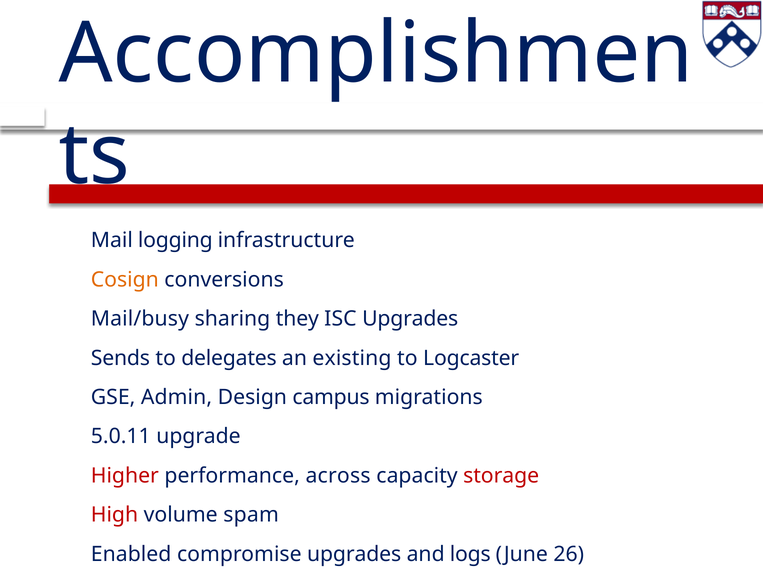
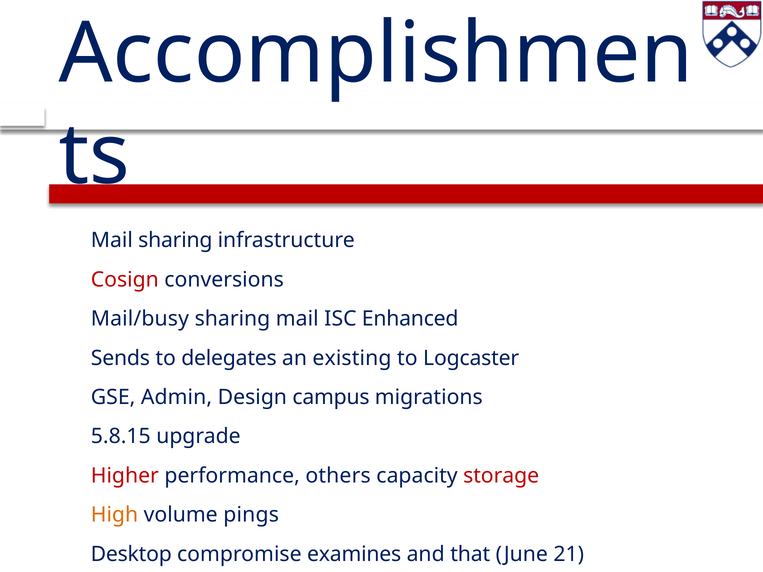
Mail logging: logging -> sharing (175, 240)
Cosign colour: orange -> red (125, 280)
sharing they: they -> mail (297, 319)
ISC Upgrades: Upgrades -> Enhanced (410, 319)
5.0.11: 5.0.11 -> 5.8.15 (121, 437)
across: across -> others (338, 476)
High colour: red -> orange (114, 515)
spam: spam -> pings (251, 515)
Enabled: Enabled -> Desktop (131, 554)
compromise upgrades: upgrades -> examines (354, 554)
logs: logs -> that (470, 554)
26: 26 -> 21 (569, 554)
